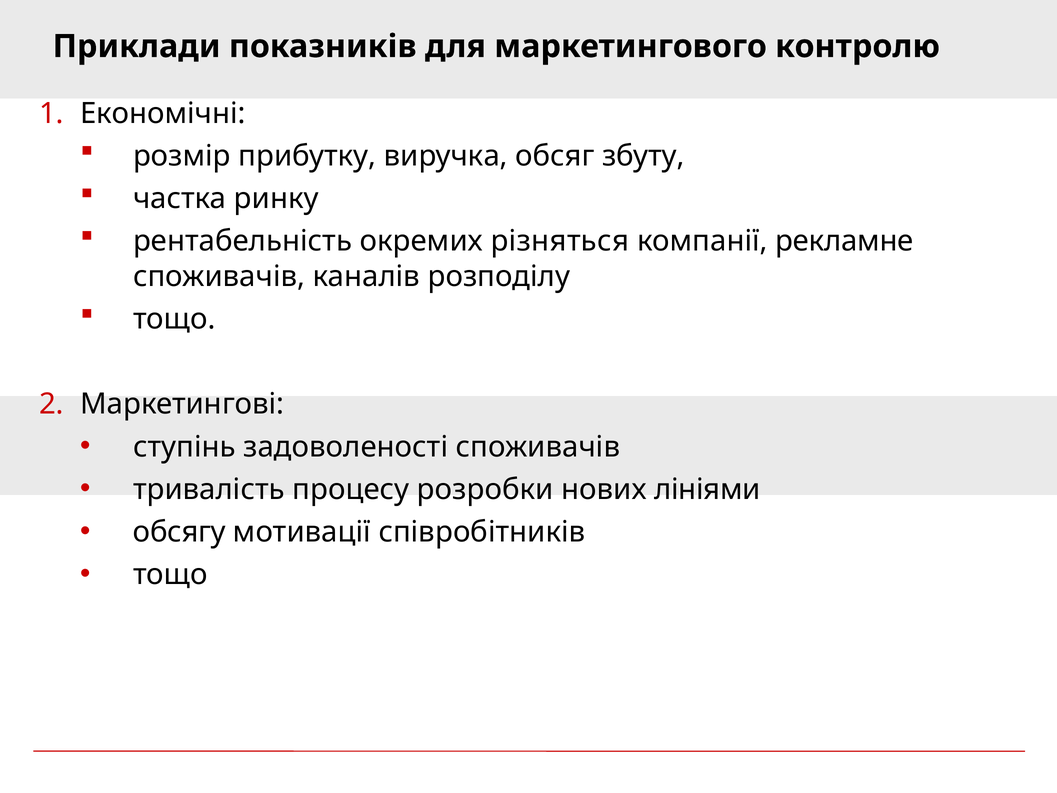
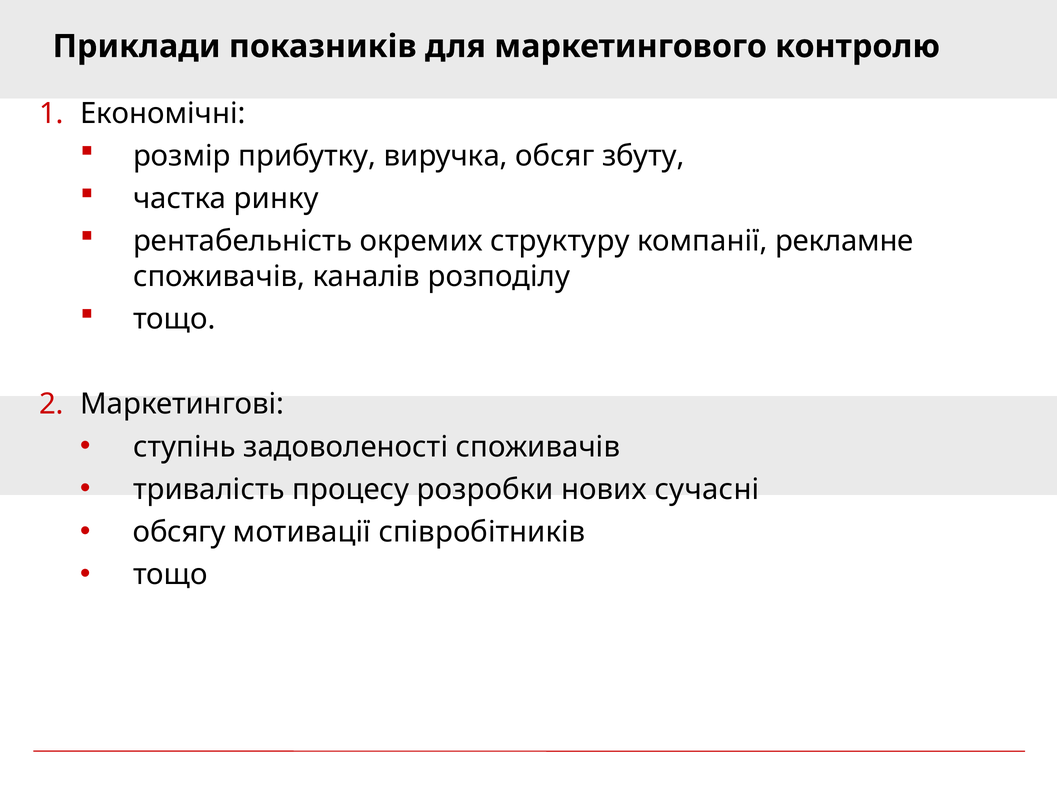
різняться: різняться -> структуру (560, 241)
лініями: лініями -> сучасні (707, 489)
